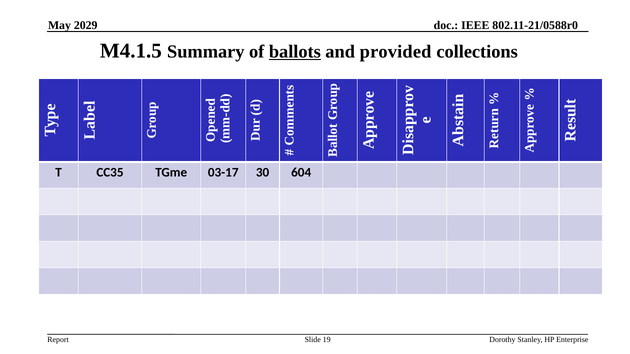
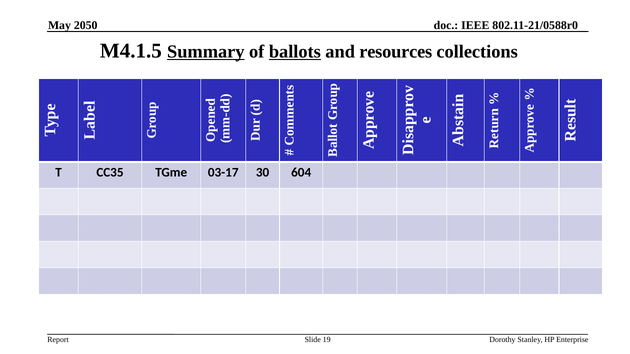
2029: 2029 -> 2050 (86, 25)
Summary underline: none -> present (206, 52)
provided: provided -> resources (396, 52)
